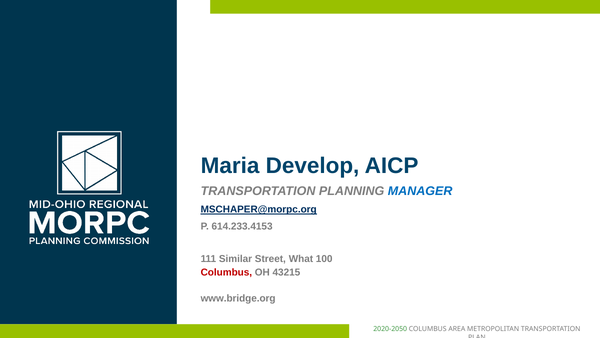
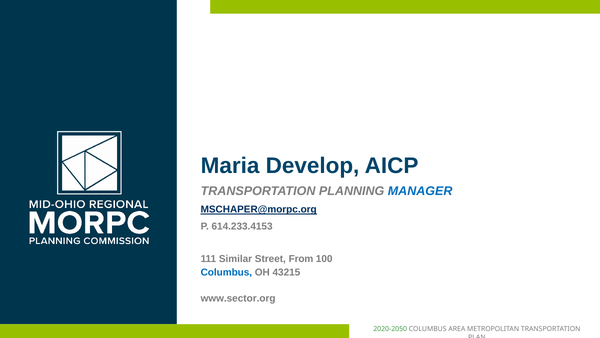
What: What -> From (301, 259)
Columbus colour: red -> blue (226, 272)
www.bridge.org: www.bridge.org -> www.sector.org (238, 298)
